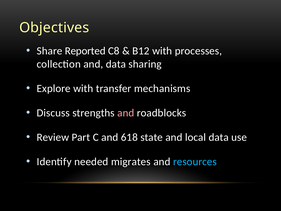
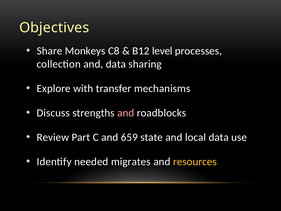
Reported: Reported -> Monkeys (85, 51)
B12 with: with -> level (162, 51)
618: 618 -> 659 (129, 137)
resources colour: light blue -> yellow (195, 161)
